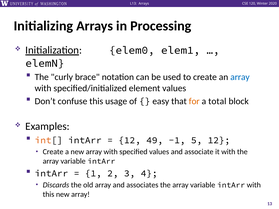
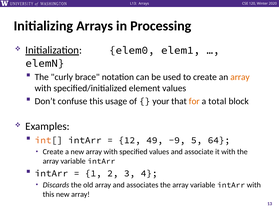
array colour: blue -> orange (240, 77)
easy: easy -> your (161, 101)
-1: -1 -> -9 (177, 140)
5 12: 12 -> 64 (219, 140)
